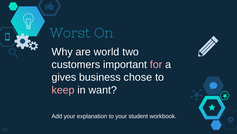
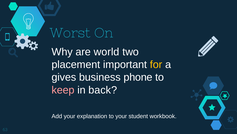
customers: customers -> placement (76, 64)
for colour: pink -> yellow (156, 64)
chose: chose -> phone (138, 77)
want: want -> back (103, 90)
